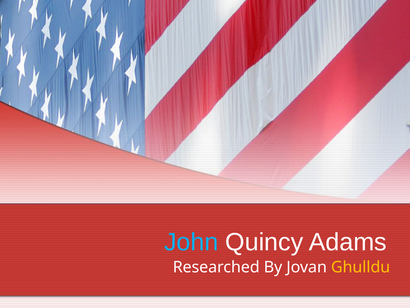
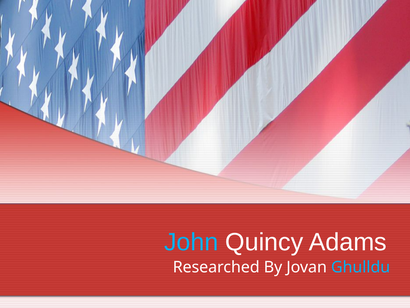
Ghulldu colour: yellow -> light blue (361, 267)
